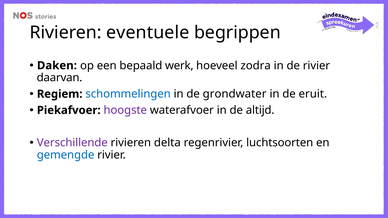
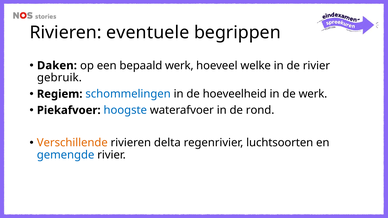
zodra: zodra -> welke (256, 66)
daarvan: daarvan -> gebruik (59, 78)
grondwater: grondwater -> hoeveelheid (235, 94)
de eruit: eruit -> werk (313, 94)
hoogste colour: purple -> blue (125, 110)
altijd: altijd -> rond (260, 110)
Verschillende colour: purple -> orange (72, 143)
